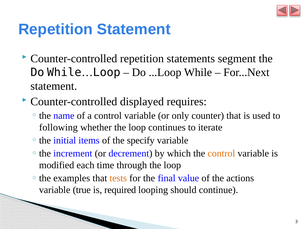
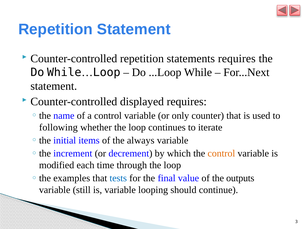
statements segment: segment -> requires (237, 59)
specify: specify -> always (141, 140)
tests colour: orange -> blue (118, 178)
actions: actions -> outputs (240, 178)
true: true -> still (82, 190)
is required: required -> variable (120, 190)
